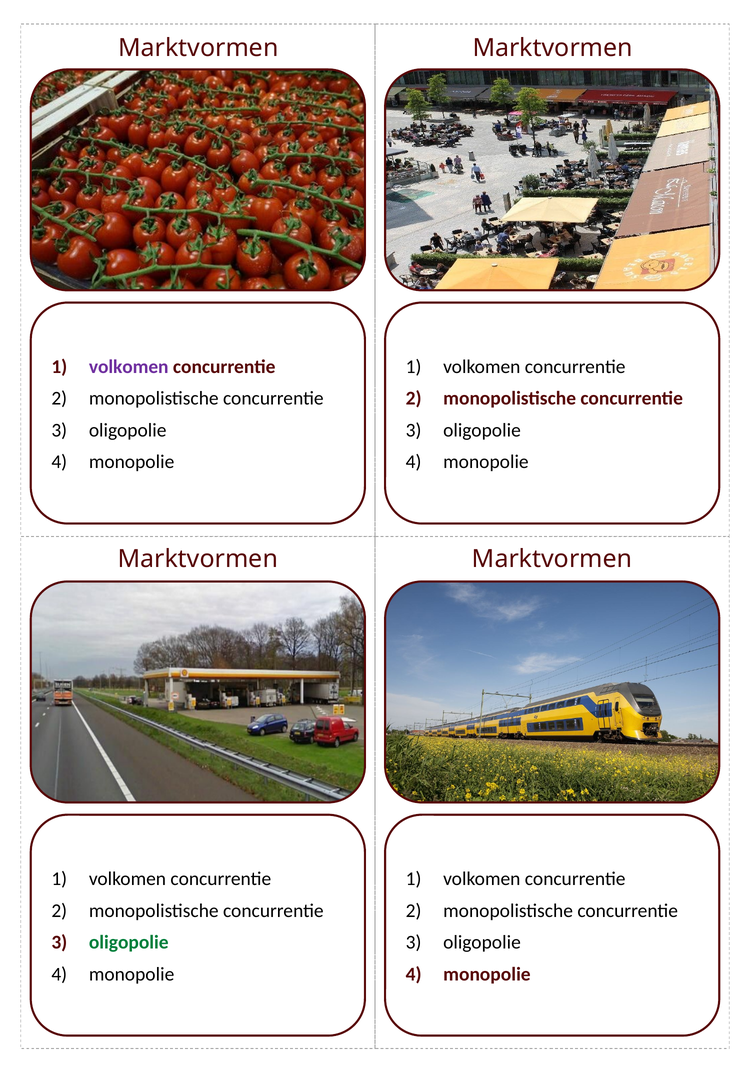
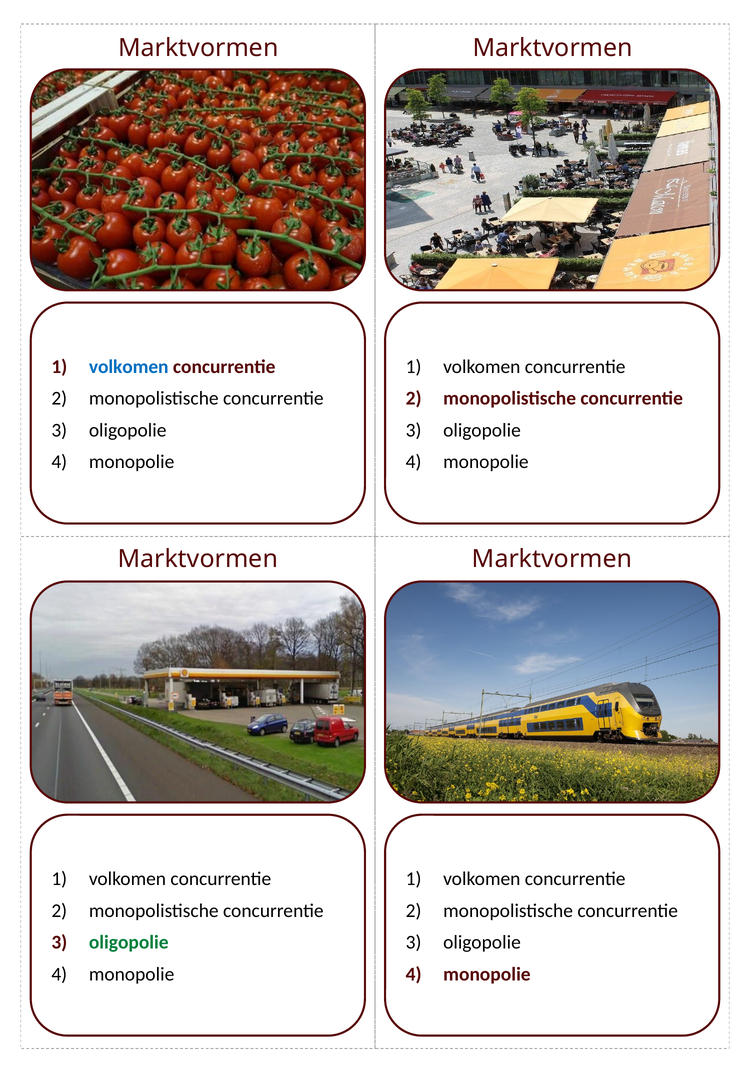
volkomen colour: purple -> blue (129, 367)
